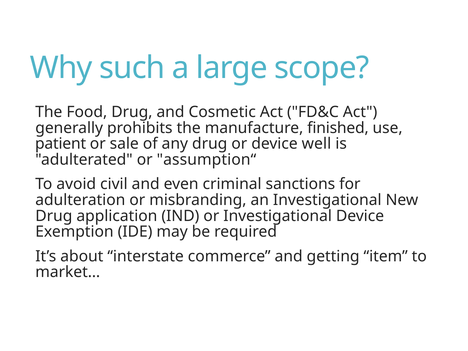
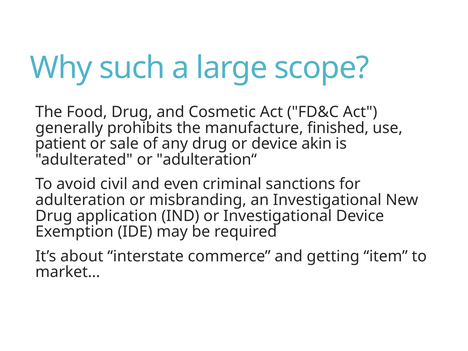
well: well -> akin (317, 144)
assumption“: assumption“ -> adulteration“ (207, 160)
